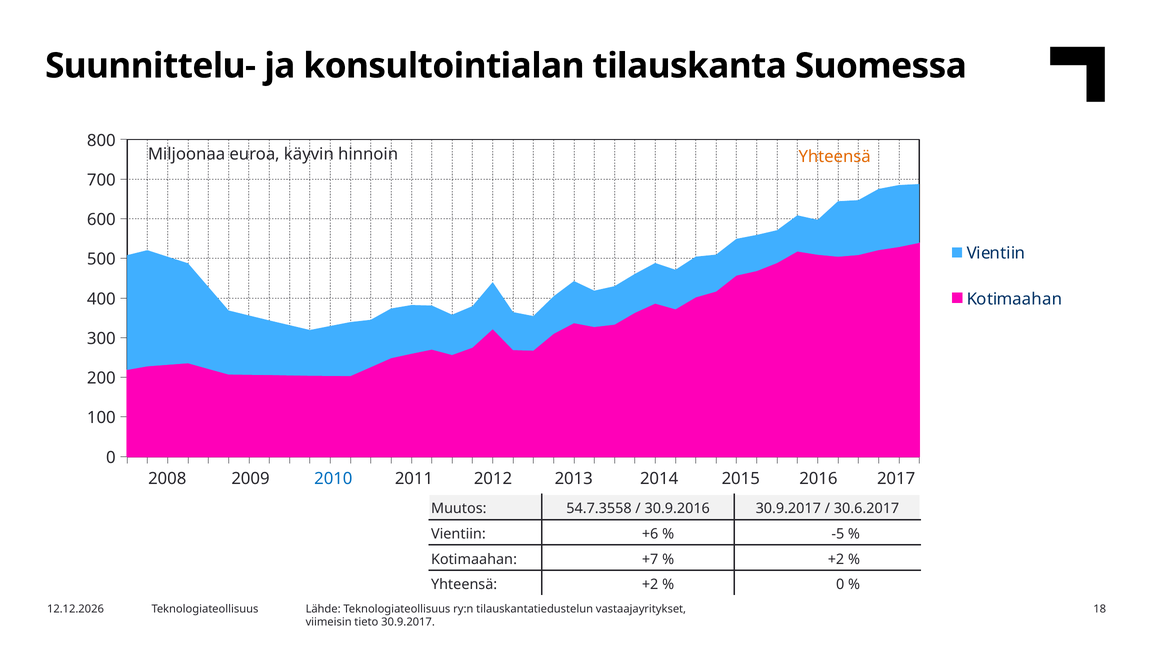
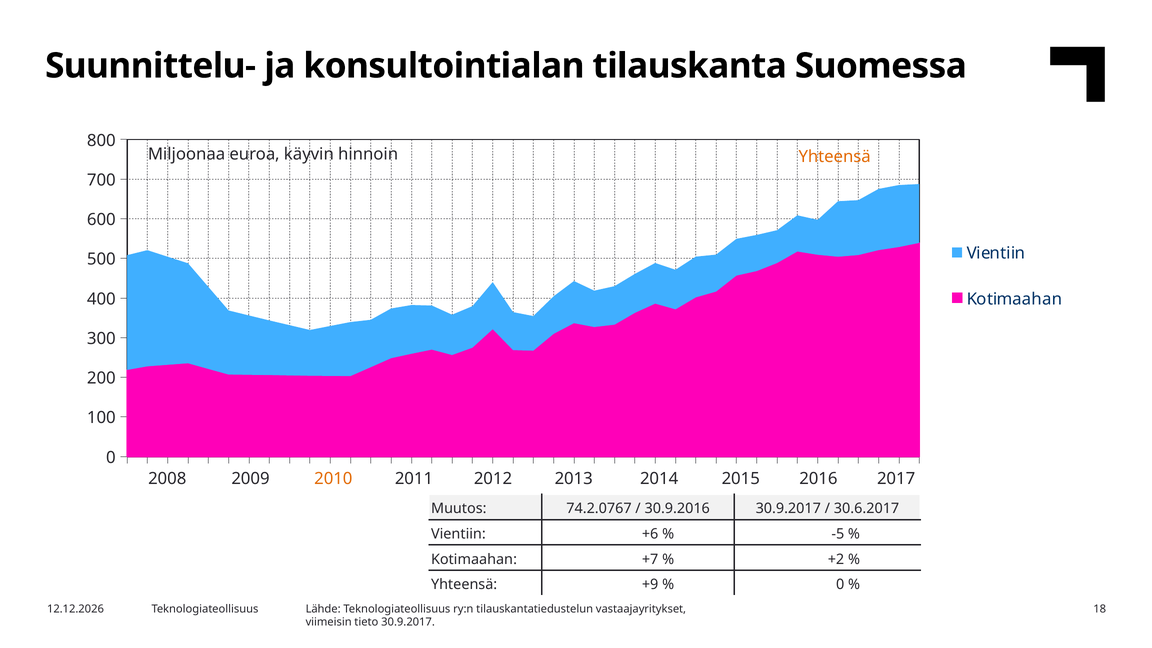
2010 colour: blue -> orange (333, 478)
54.7.3558: 54.7.3558 -> 74.2.0767 (599, 509)
Yhteensä +2: +2 -> +9 (650, 585)
